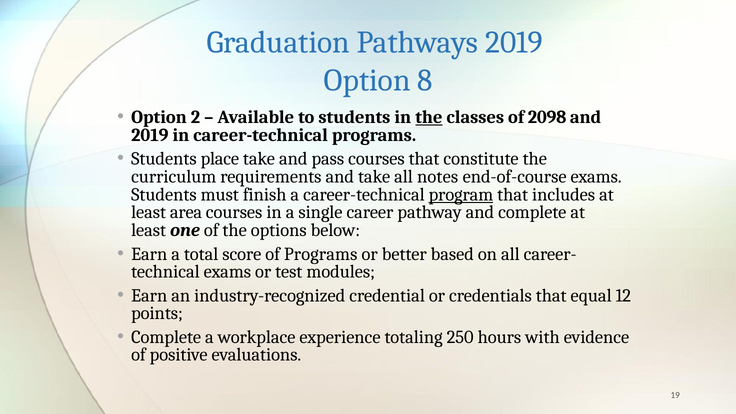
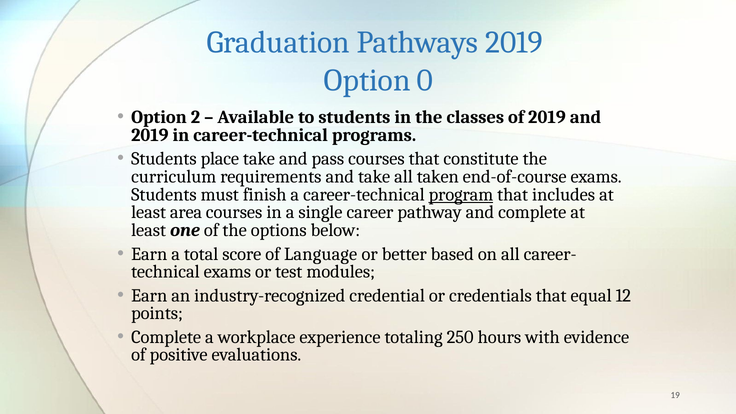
8: 8 -> 0 (425, 80)
the underline: present -> none (429, 117)
of 2098: 2098 -> 2019 (547, 117)
notes: notes -> taken (438, 177)
of Programs: Programs -> Language (321, 254)
